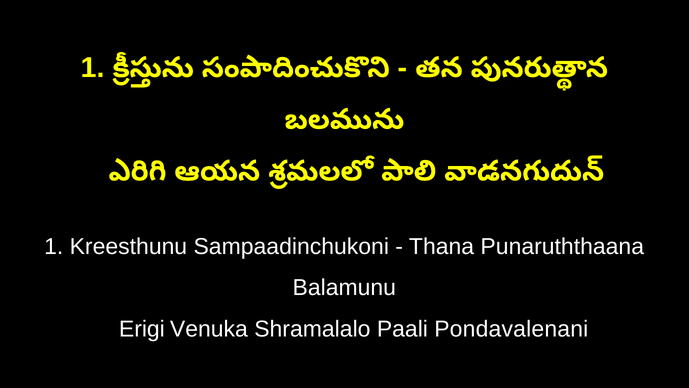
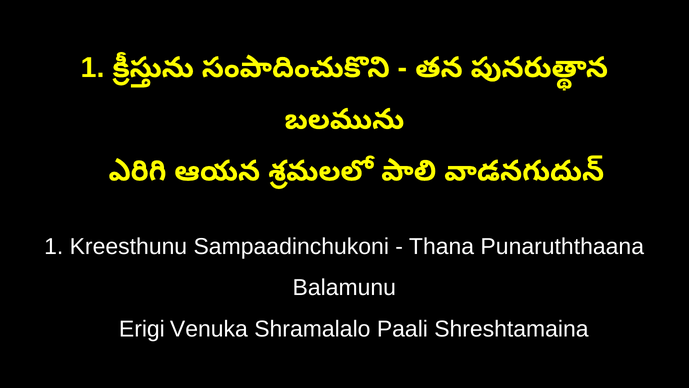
Pondavalenani: Pondavalenani -> Shreshtamaina (511, 329)
